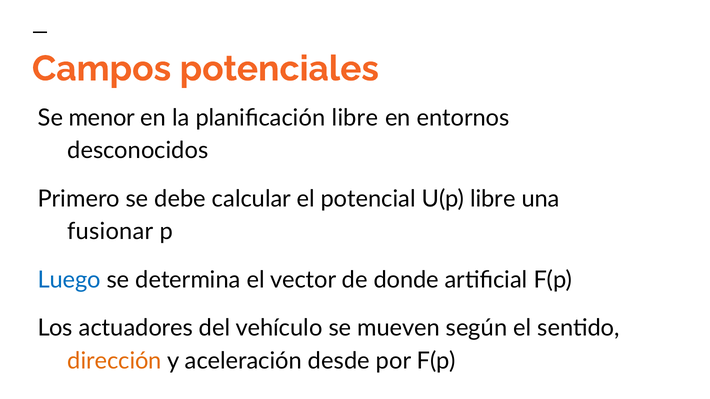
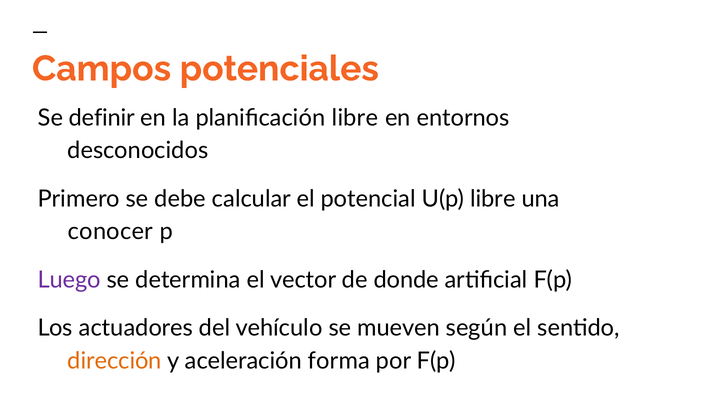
menor: menor -> definir (102, 118)
fusionar: fusionar -> conocer (110, 232)
Luego colour: blue -> purple (69, 280)
desde: desde -> forma (339, 361)
